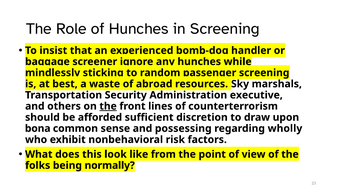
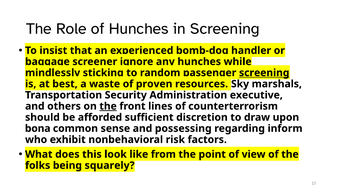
screening underline: none -> present (264, 73)
abroad: abroad -> proven (154, 84)
wholly: wholly -> inform (285, 129)
normally: normally -> squarely (110, 166)
